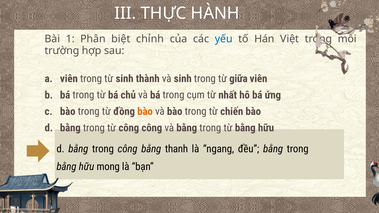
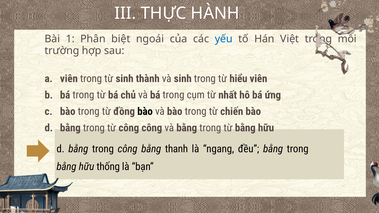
chỉnh: chỉnh -> ngoái (150, 39)
giữa: giữa -> hiểu (238, 79)
bào colour: orange -> black (145, 112)
mong: mong -> thống (108, 167)
